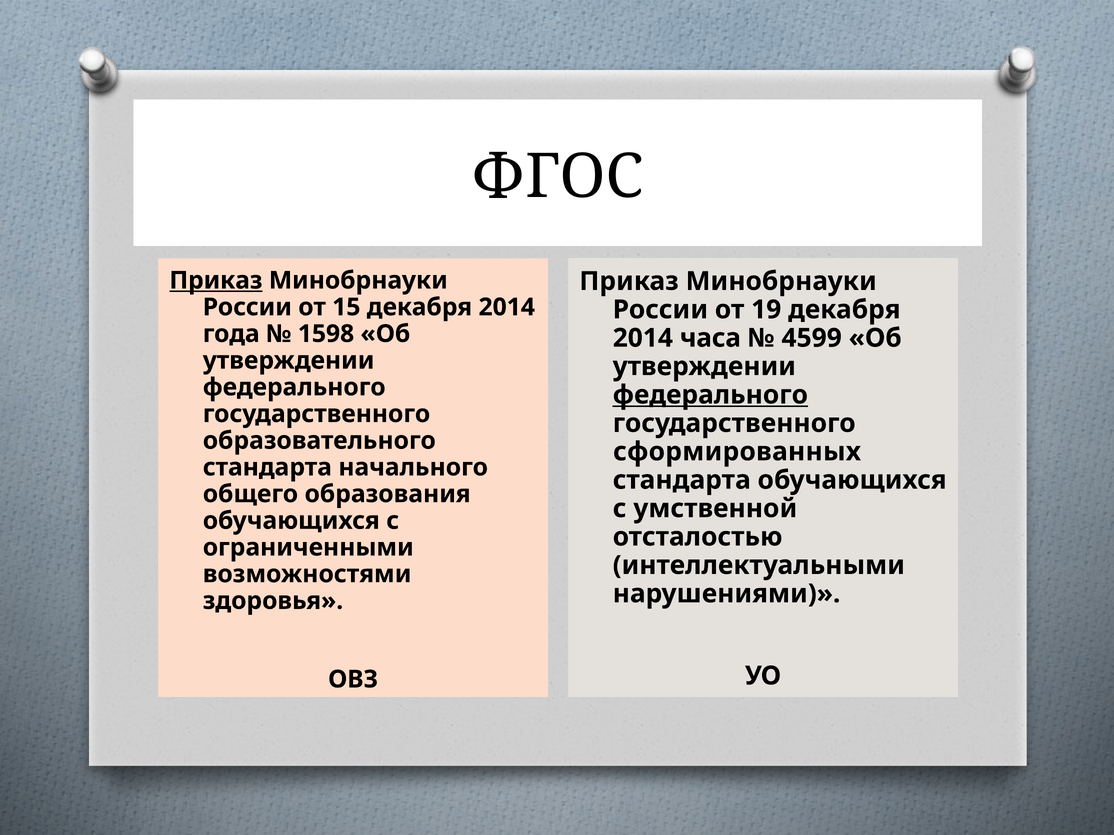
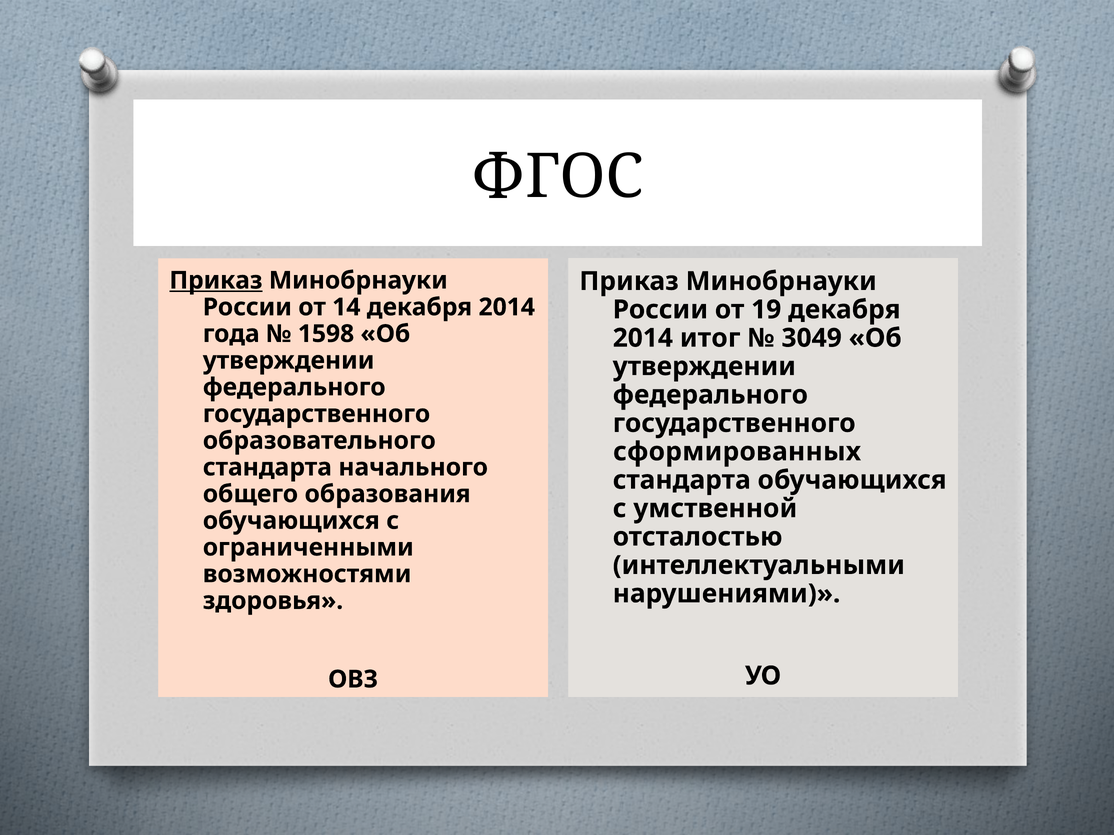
15: 15 -> 14 (346, 307)
часа: часа -> итог (710, 338)
4599: 4599 -> 3049 (812, 338)
федерального underline: present -> none (710, 395)
